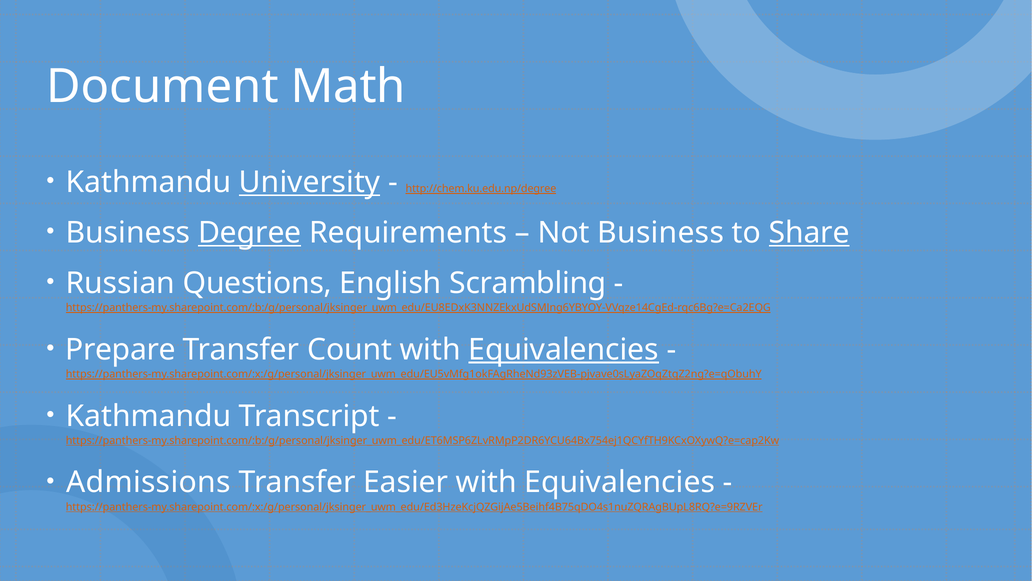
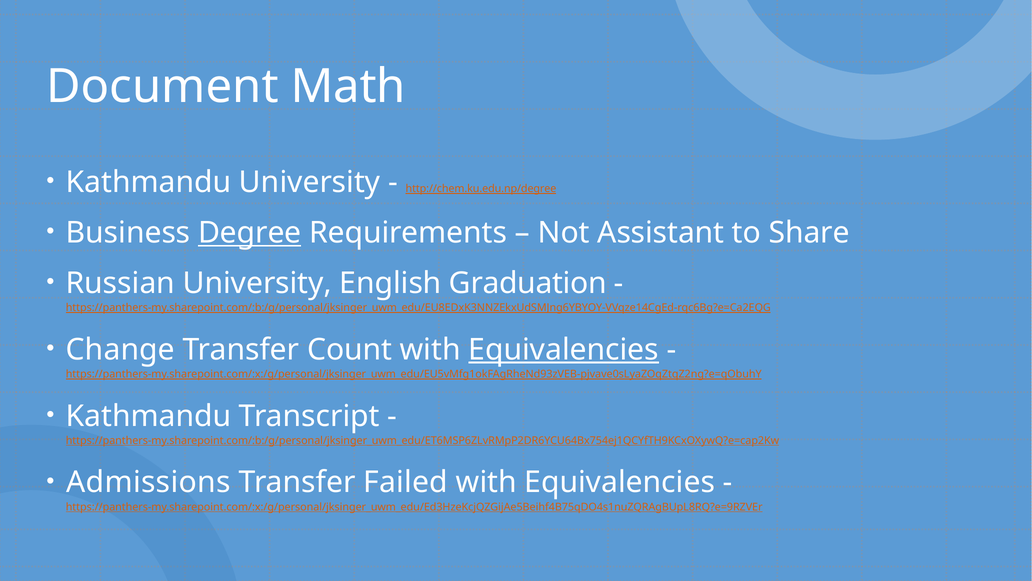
University underline: present -> none (310, 182)
Not Business: Business -> Assistant (661, 233)
Share underline: present -> none (809, 233)
Russian Questions: Questions -> University (257, 283)
Scrambling: Scrambling -> Graduation (528, 283)
Prepare: Prepare -> Change (120, 349)
Easier: Easier -> Failed (406, 482)
